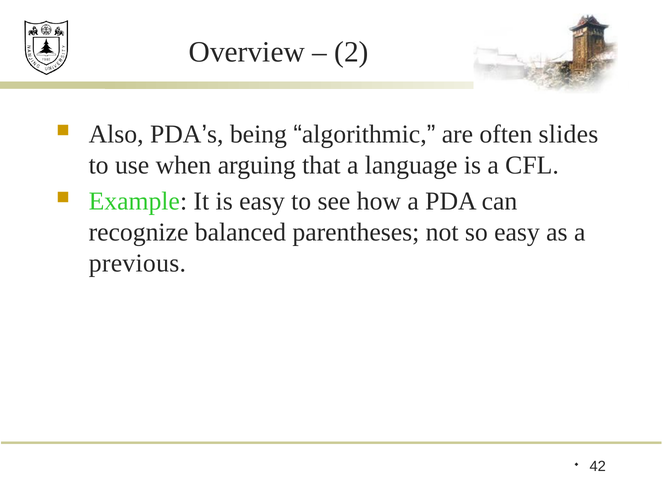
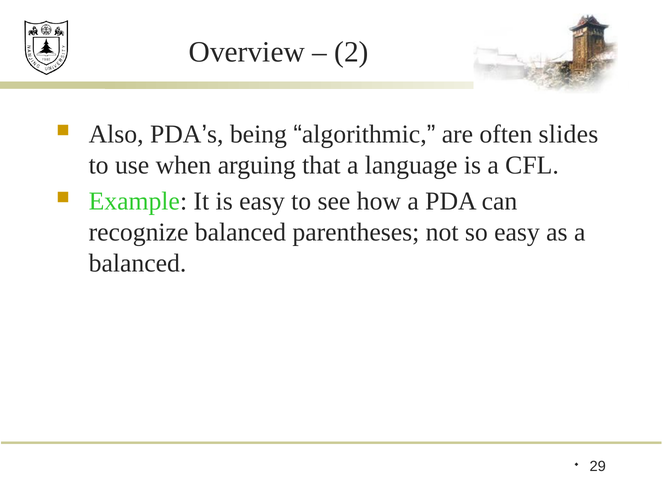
previous: previous -> balanced (138, 263)
42: 42 -> 29 (598, 466)
